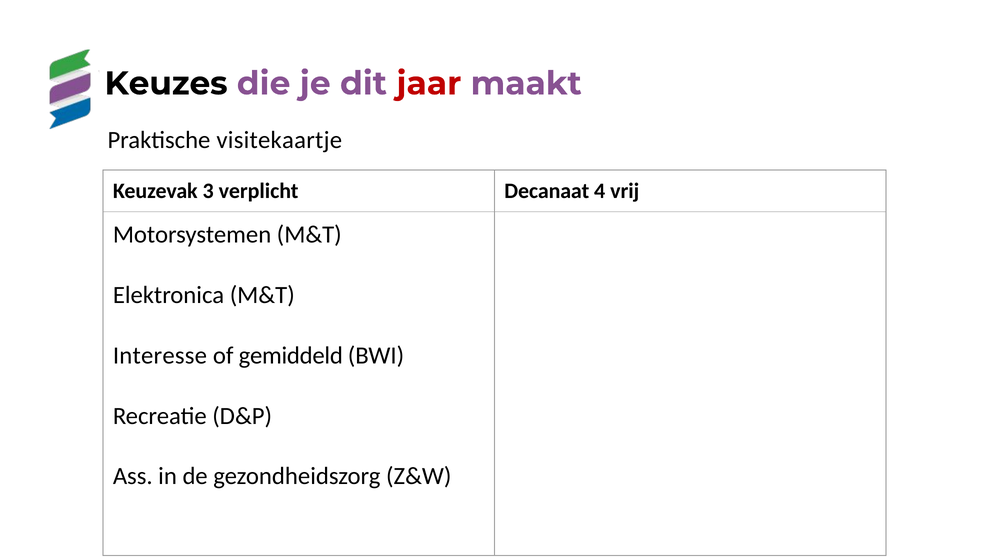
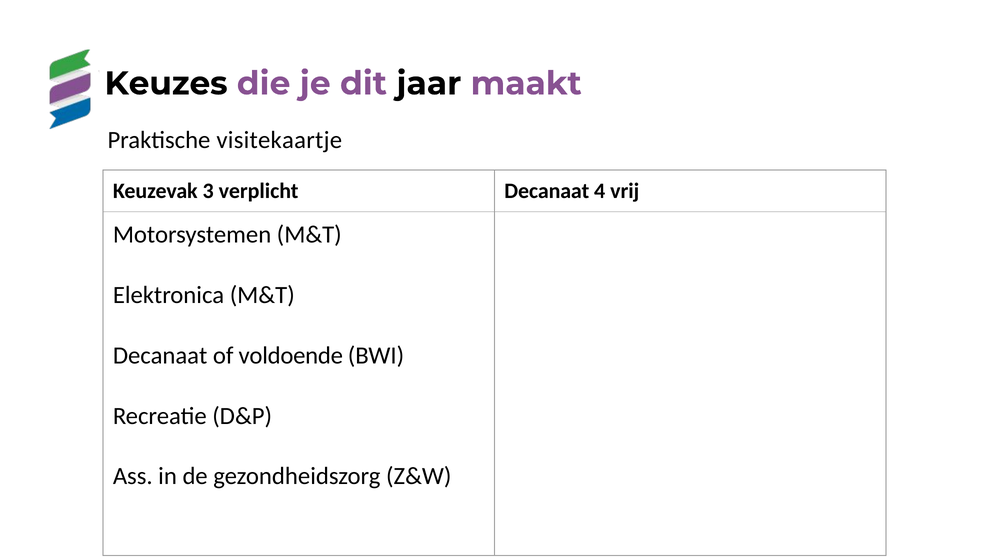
jaar colour: red -> black (429, 83)
Interesse: Interesse -> Decanaat (160, 355)
gemiddeld: gemiddeld -> voldoende (291, 355)
